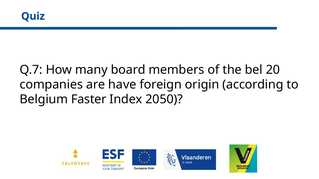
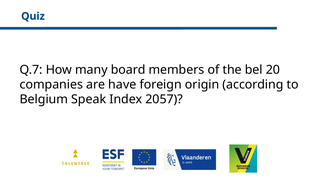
Faster: Faster -> Speak (89, 100)
2050: 2050 -> 2057 (164, 100)
